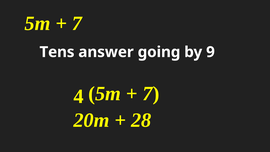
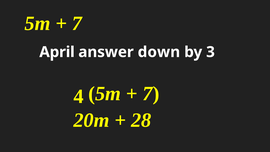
Tens: Tens -> April (57, 52)
going: going -> down (159, 52)
9: 9 -> 3 (210, 52)
